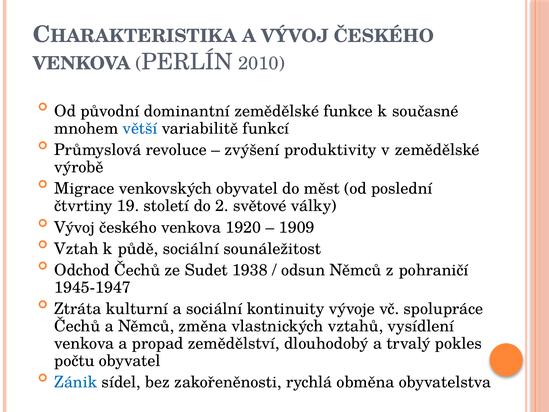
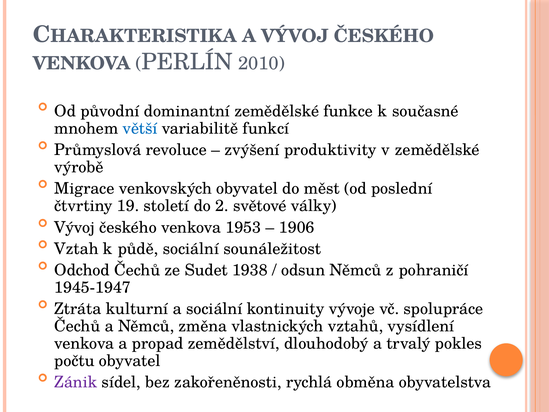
1920: 1920 -> 1953 (243, 227)
1909: 1909 -> 1906 (297, 227)
Zánik colour: blue -> purple (76, 382)
